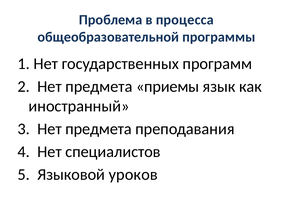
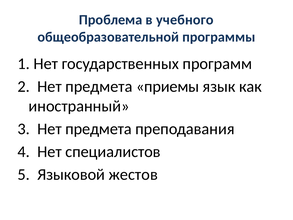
процесса: процесса -> учебного (185, 20)
уроков: уроков -> жестов (133, 174)
